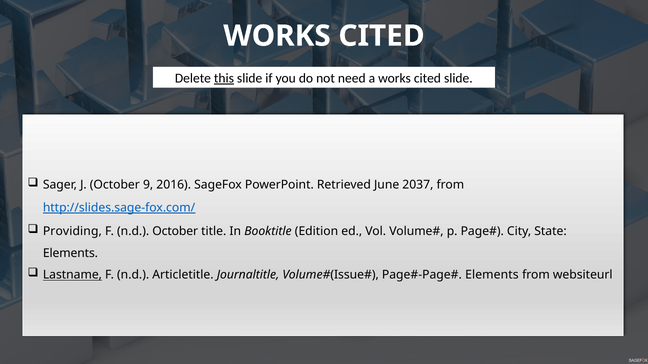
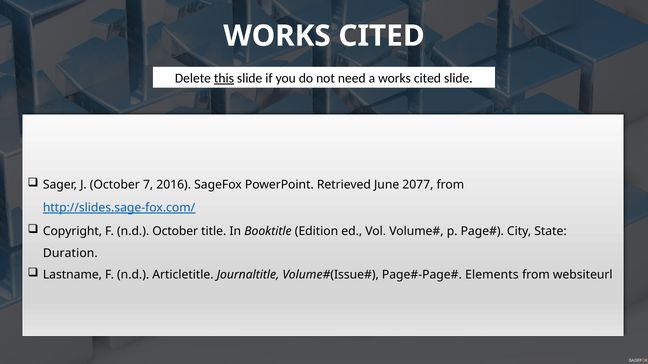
9: 9 -> 7 (148, 185)
2037: 2037 -> 2077 (418, 185)
Providing: Providing -> Copyright (72, 232)
Elements: Elements -> Duration (70, 253)
Lastname underline: present -> none (72, 275)
